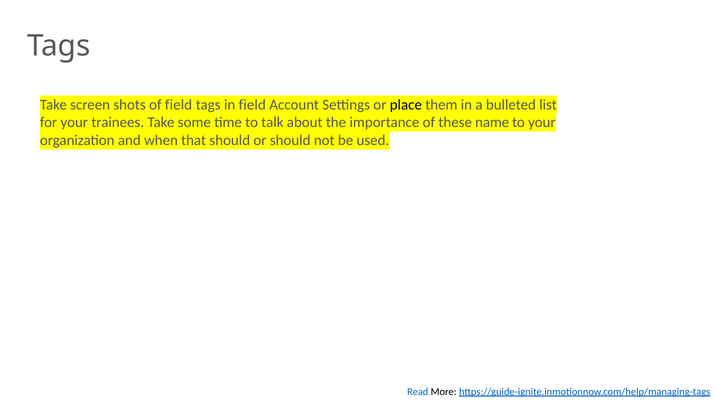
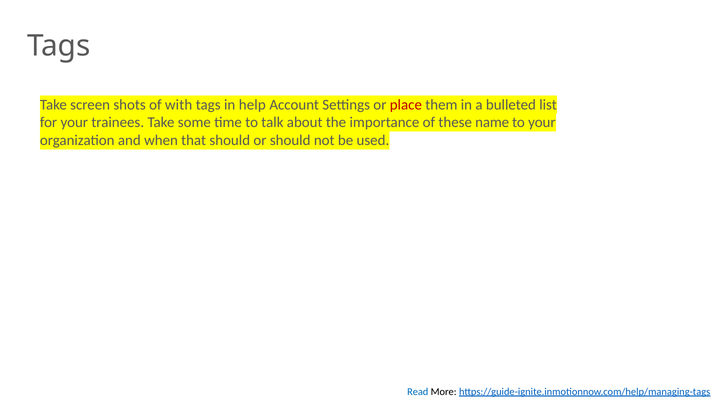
of field: field -> with (179, 105)
in field: field -> help (252, 105)
place colour: black -> red (406, 105)
